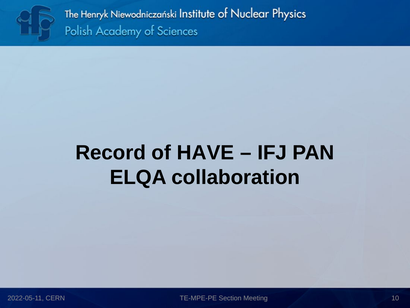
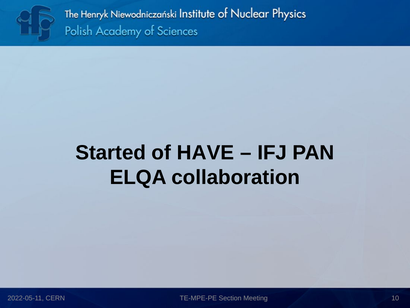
Record: Record -> Started (111, 152)
